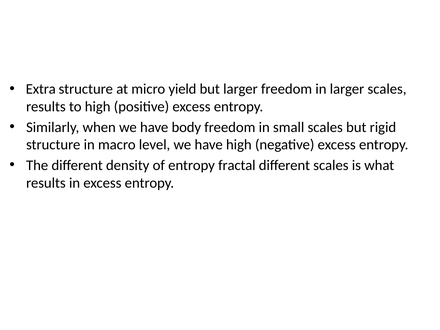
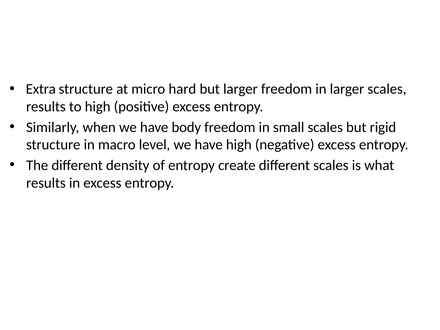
yield: yield -> hard (182, 89)
fractal: fractal -> create (237, 165)
